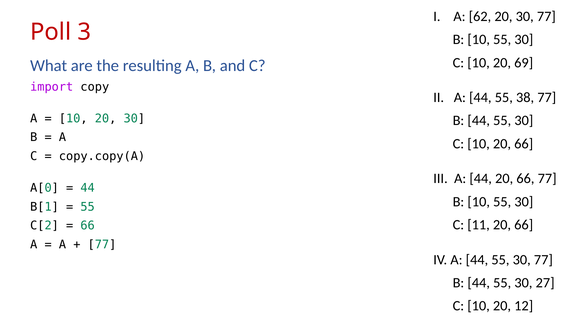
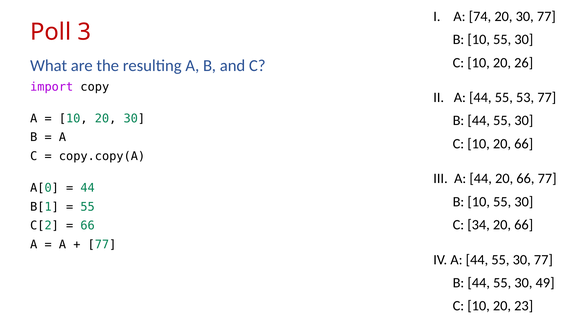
62: 62 -> 74 (480, 16)
69: 69 -> 26 (524, 63)
38: 38 -> 53 (525, 97)
11: 11 -> 34 (479, 225)
27: 27 -> 49 (545, 283)
12: 12 -> 23 (524, 306)
